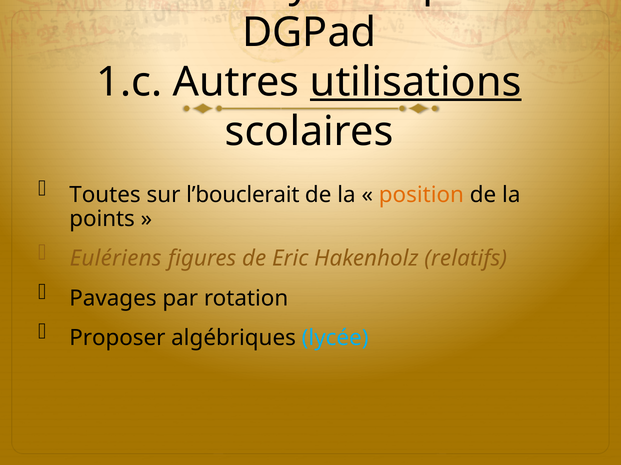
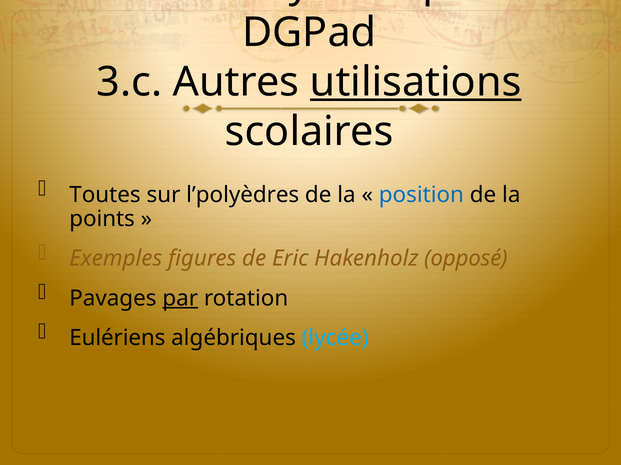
1.c: 1.c -> 3.c (129, 82)
l’bouclerait: l’bouclerait -> l’polyèdres (243, 195)
position colour: orange -> blue (421, 195)
Eulériens: Eulériens -> Exemples (116, 259)
relatifs: relatifs -> opposé (466, 259)
par underline: none -> present (180, 299)
Proposer: Proposer -> Eulériens (117, 338)
